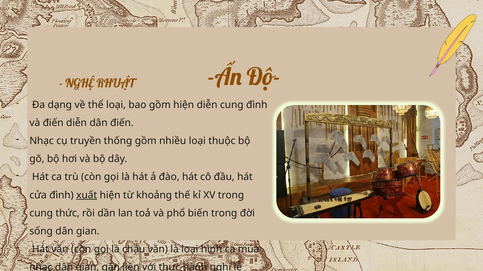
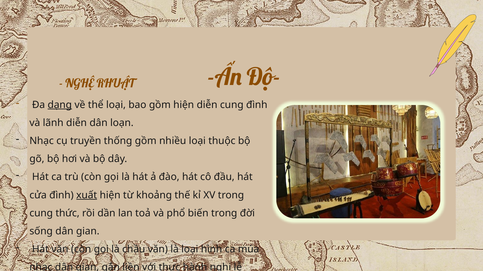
dạng underline: none -> present (60, 105)
và điến: điến -> lãnh (53, 123)
dân điến: điến -> loạn (122, 123)
